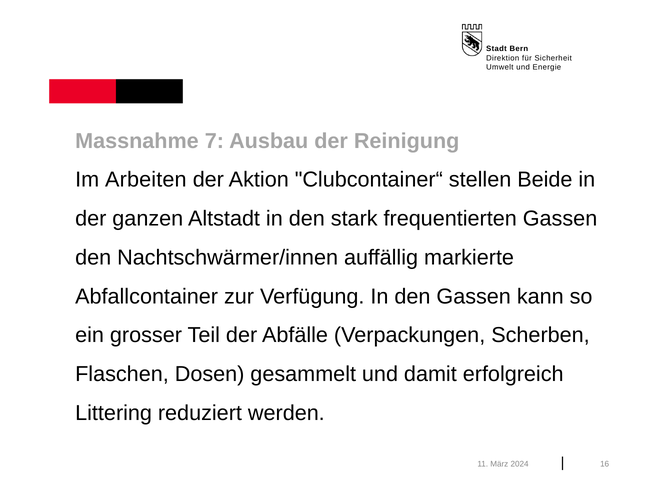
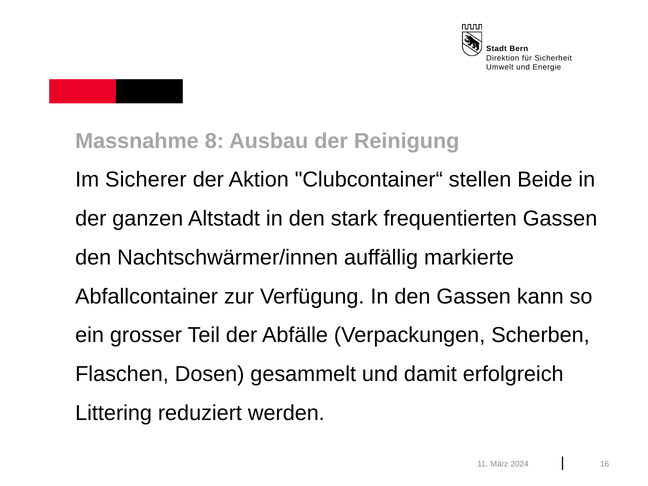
7: 7 -> 8 (214, 141)
Arbeiten: Arbeiten -> Sicherer (146, 180)
